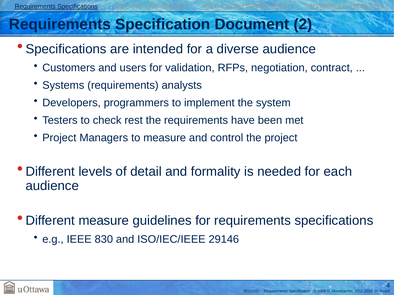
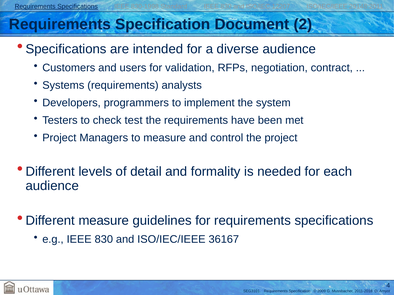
rest: rest -> test (134, 120)
29146: 29146 -> 36167 (224, 240)
